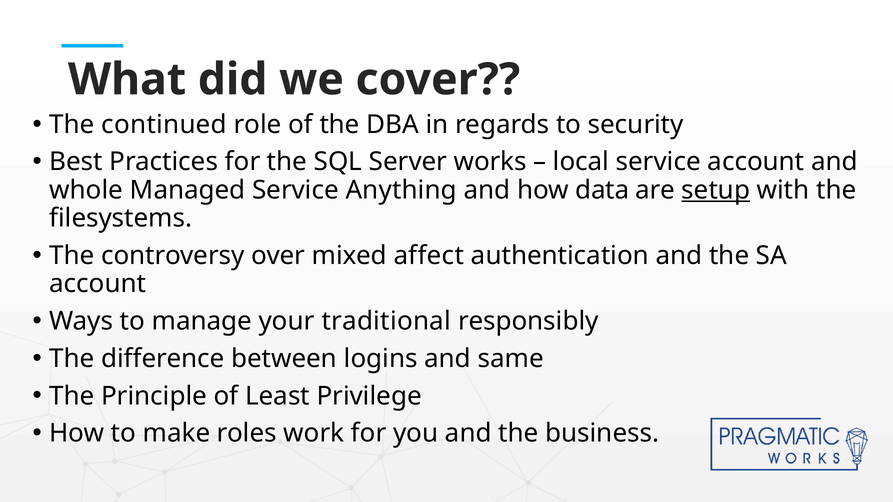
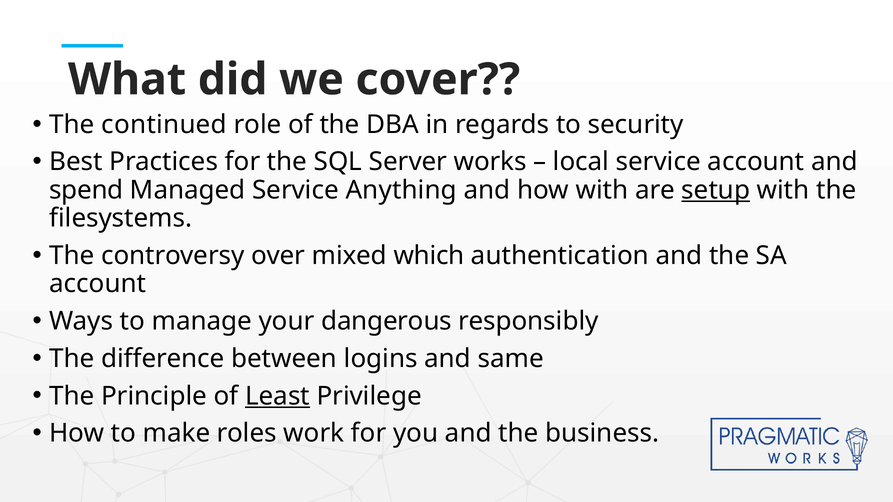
whole: whole -> spend (86, 190)
how data: data -> with (602, 190)
affect: affect -> which (429, 256)
traditional: traditional -> dangerous (387, 321)
Least underline: none -> present (277, 396)
